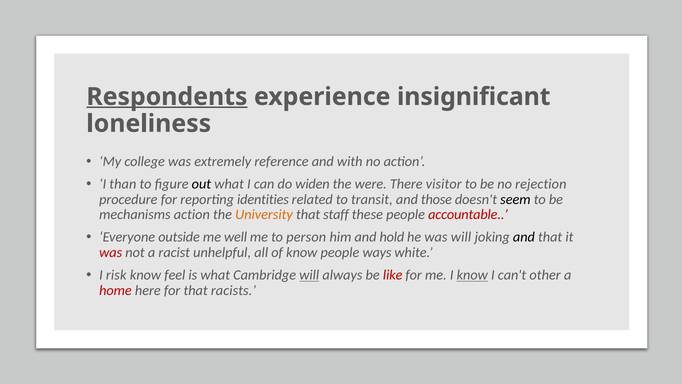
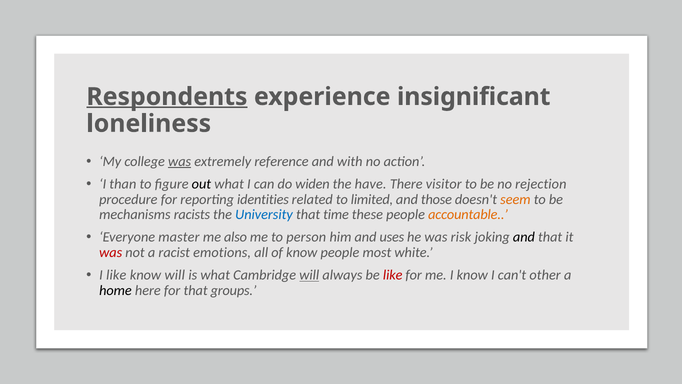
was underline: none -> present (180, 161)
were: were -> have (371, 184)
transit: transit -> limited (372, 199)
seem colour: black -> orange (515, 199)
mechanisms action: action -> racists (192, 214)
University colour: orange -> blue (264, 214)
staff: staff -> time (336, 214)
accountable colour: red -> orange (468, 214)
outside: outside -> master (179, 237)
well: well -> also (236, 237)
hold: hold -> uses (392, 237)
was will: will -> risk (461, 237)
unhelpful: unhelpful -> emotions (222, 252)
ways: ways -> most (377, 252)
I risk: risk -> like (116, 275)
know feel: feel -> will (175, 275)
know underline: present -> none (472, 275)
home colour: red -> black (115, 290)
racists: racists -> groups (234, 290)
